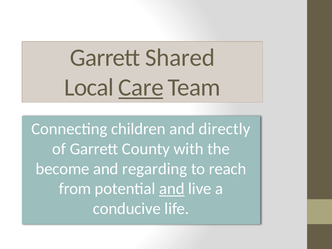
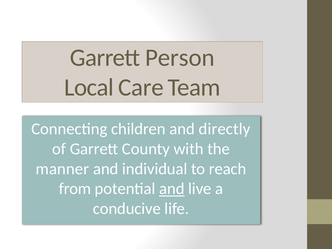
Shared: Shared -> Person (180, 58)
Care underline: present -> none (141, 88)
become: become -> manner (62, 169)
regarding: regarding -> individual (155, 169)
